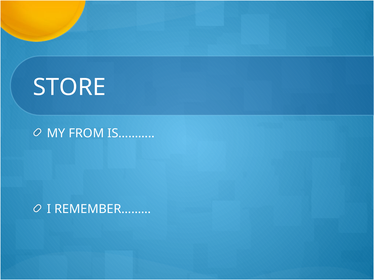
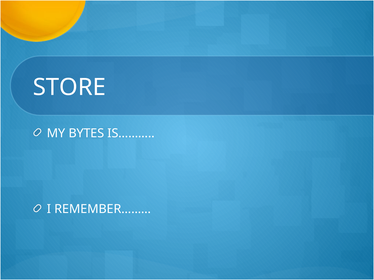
FROM: FROM -> BYTES (86, 133)
